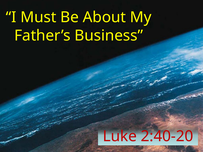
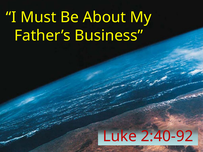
2:40-20: 2:40-20 -> 2:40-92 (167, 136)
